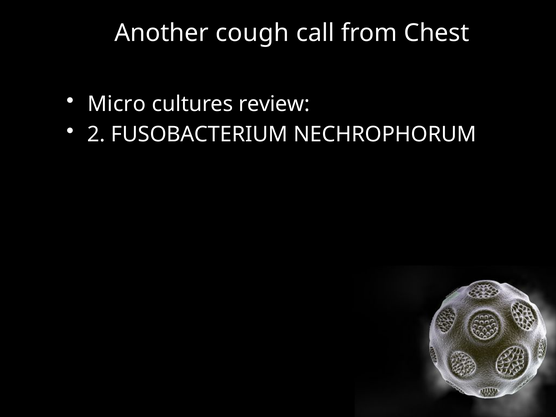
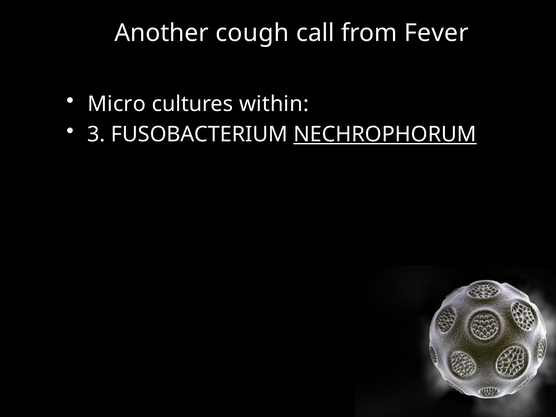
Chest: Chest -> Fever (436, 33)
review: review -> within (274, 104)
2: 2 -> 3 (96, 134)
NECHROPHORUM underline: none -> present (385, 134)
